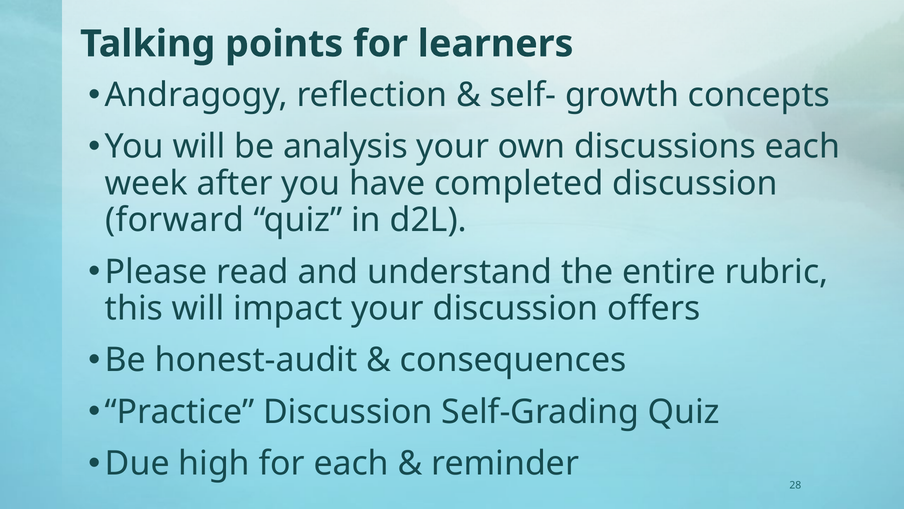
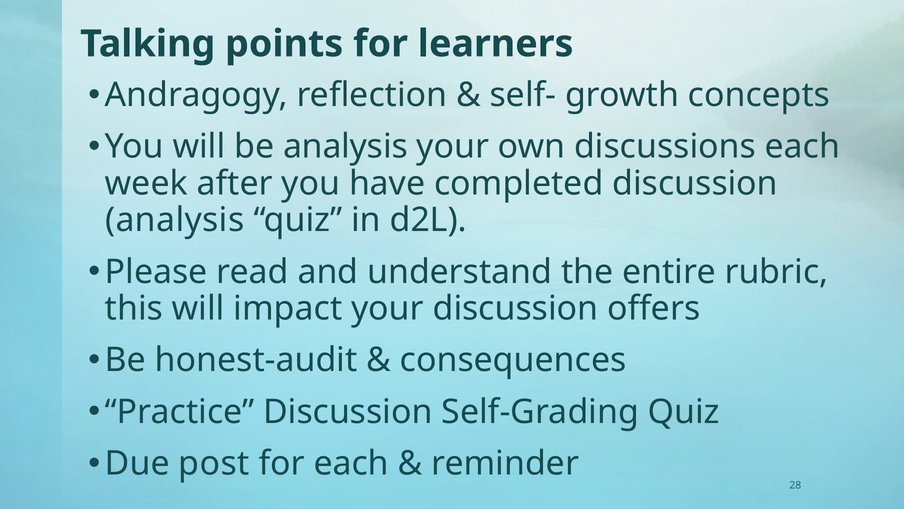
forward: forward -> analysis (175, 220)
high: high -> post (214, 463)
